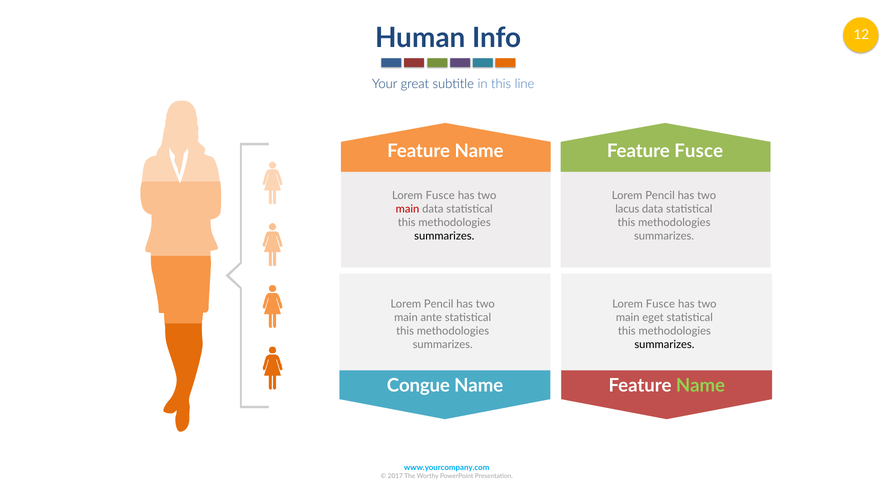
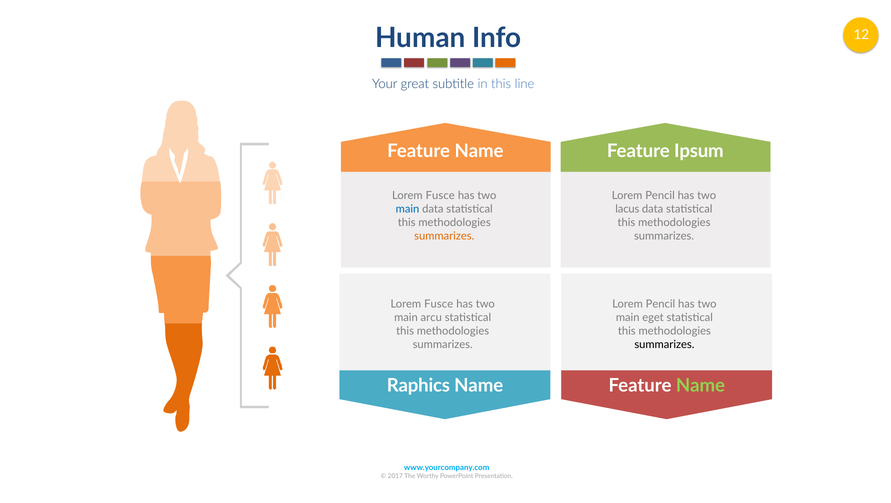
Feature Fusce: Fusce -> Ipsum (699, 151)
main colour: red -> blue (408, 209)
summarizes colour: black -> orange (444, 236)
Pencil: Pencil -> Fusce (439, 304)
Fusce: Fusce -> Pencil (660, 304)
ante: ante -> arcu (431, 317)
Congue: Congue -> Raphics (418, 385)
